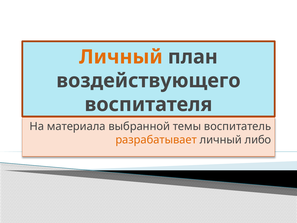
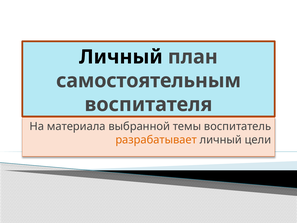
Личный colour: orange -> black (121, 57)
воздействующего: воздействующего -> самостоятельным (149, 81)
либо: либо -> цели (258, 140)
